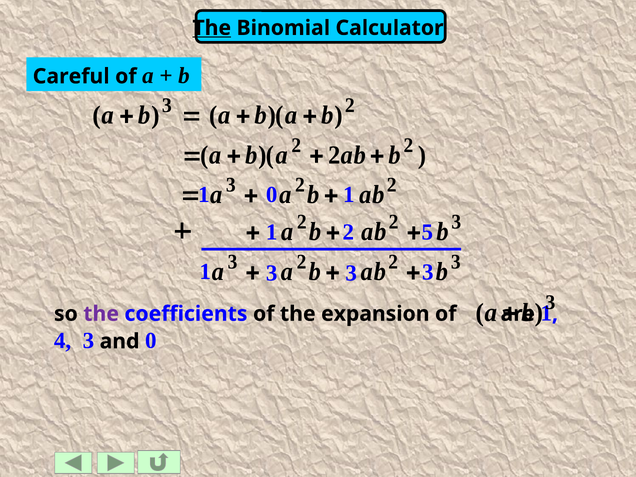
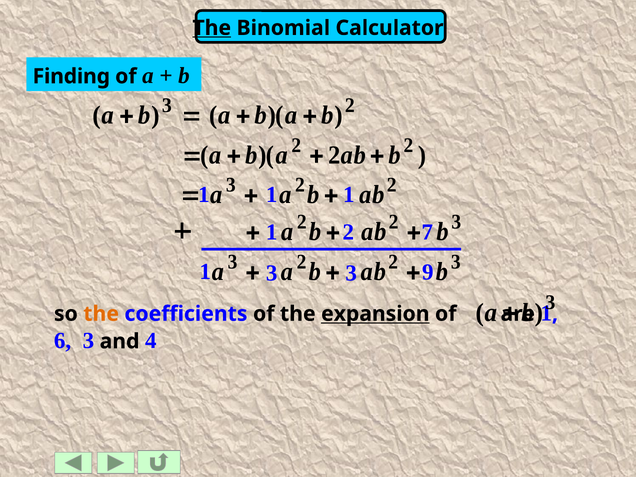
Careful: Careful -> Finding (71, 76)
0: 0 -> 1 (272, 195)
5: 5 -> 7 (427, 232)
1 3: 3 -> 9 (428, 272)
the colour: purple -> orange (101, 314)
expansion underline: none -> present (375, 314)
4: 4 -> 6 (63, 341)
and 0: 0 -> 4 (151, 341)
